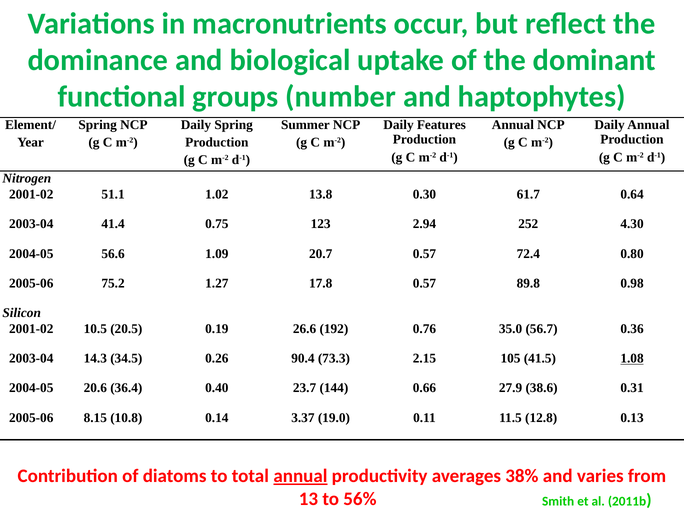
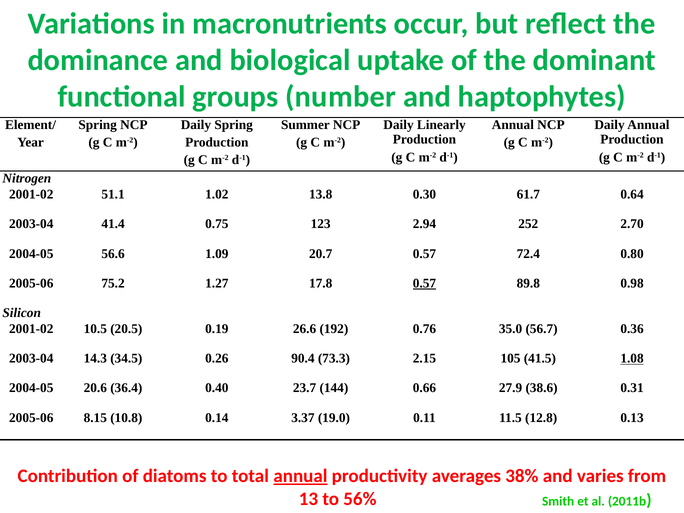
Features: Features -> Linearly (441, 125)
4.30: 4.30 -> 2.70 (632, 224)
0.57 underline: none -> present (424, 283)
